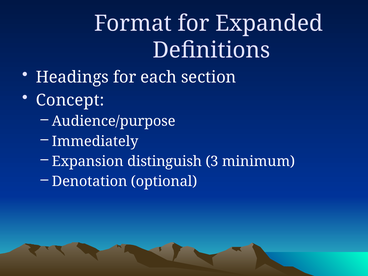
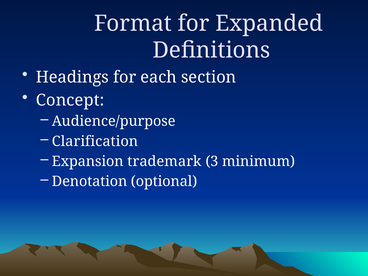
Immediately: Immediately -> Clarification (95, 141)
distinguish: distinguish -> trademark (165, 161)
